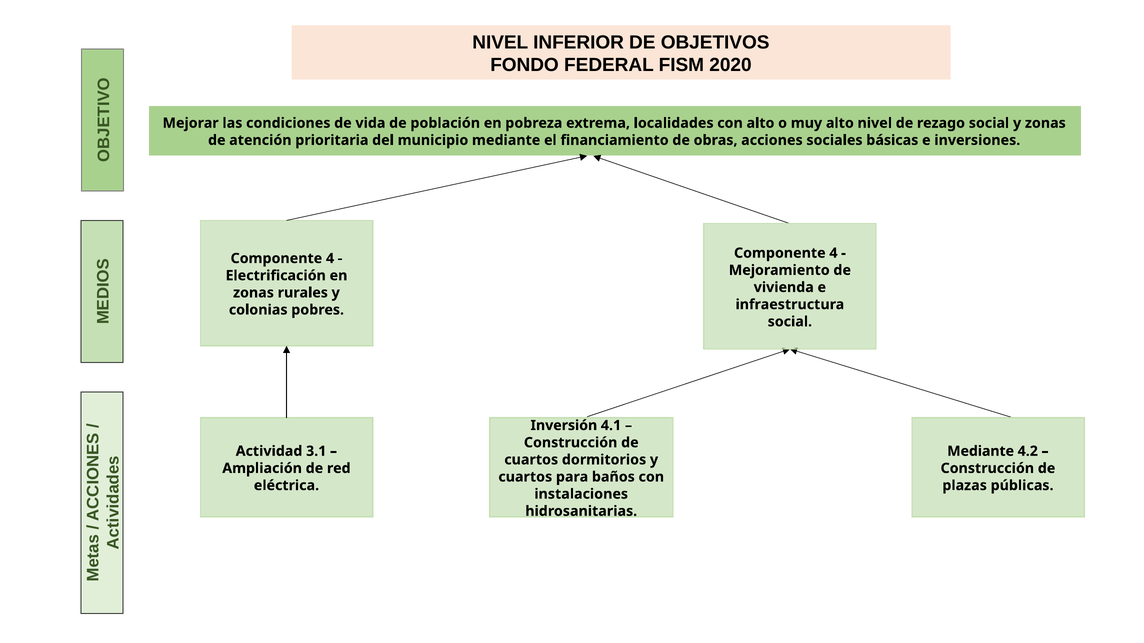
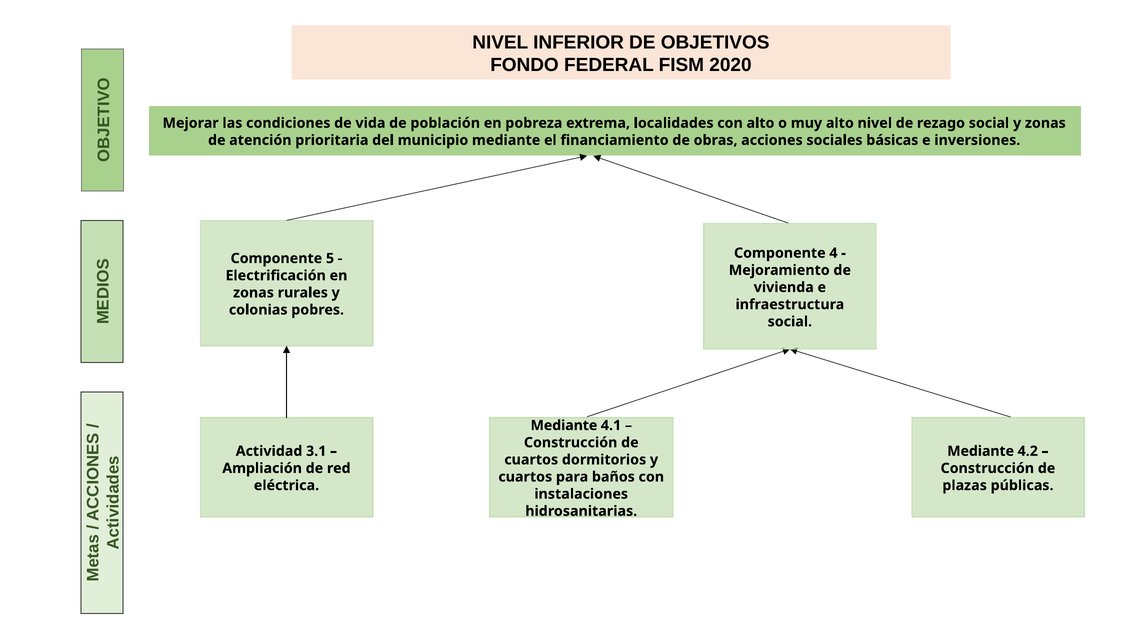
4: 4 -> 5 (330, 259)
Inversión: Inversión -> Mediante (564, 426)
